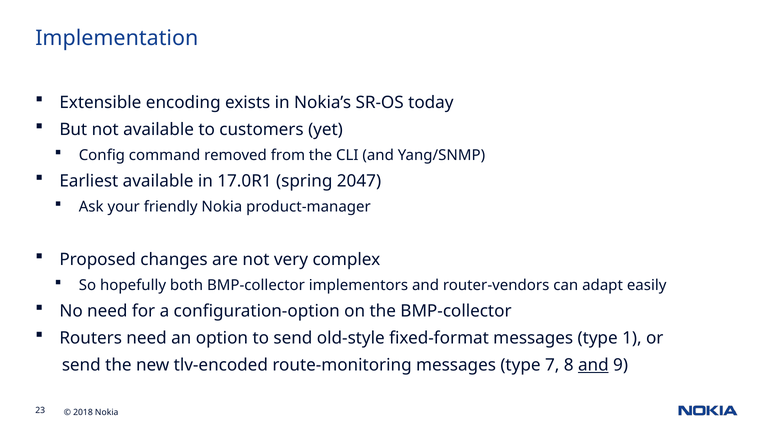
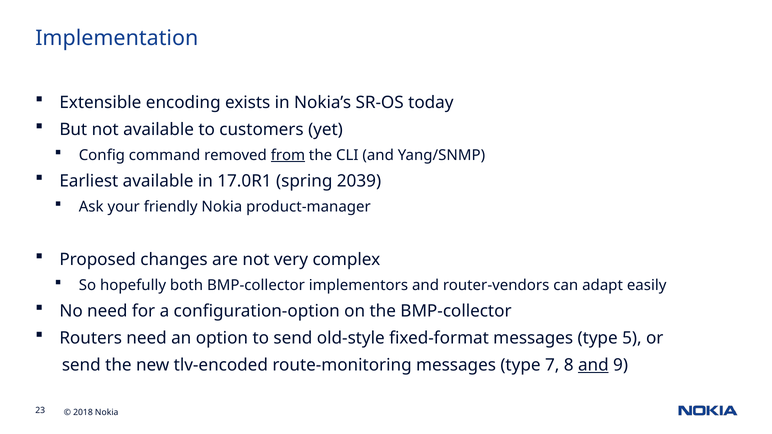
from underline: none -> present (288, 155)
2047: 2047 -> 2039 (359, 181)
1: 1 -> 5 (632, 338)
